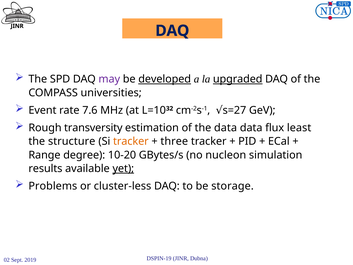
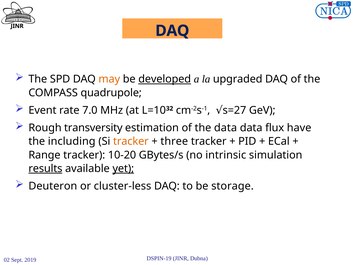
may colour: purple -> orange (109, 79)
upgraded underline: present -> none (238, 79)
universities: universities -> quadrupole (111, 93)
7.6: 7.6 -> 7.0 (90, 110)
least: least -> have (299, 128)
structure: structure -> including (72, 141)
Range degree: degree -> tracker (84, 155)
nucleon: nucleon -> intrinsic (226, 155)
results underline: none -> present (45, 168)
Problems: Problems -> Deuteron (53, 186)
